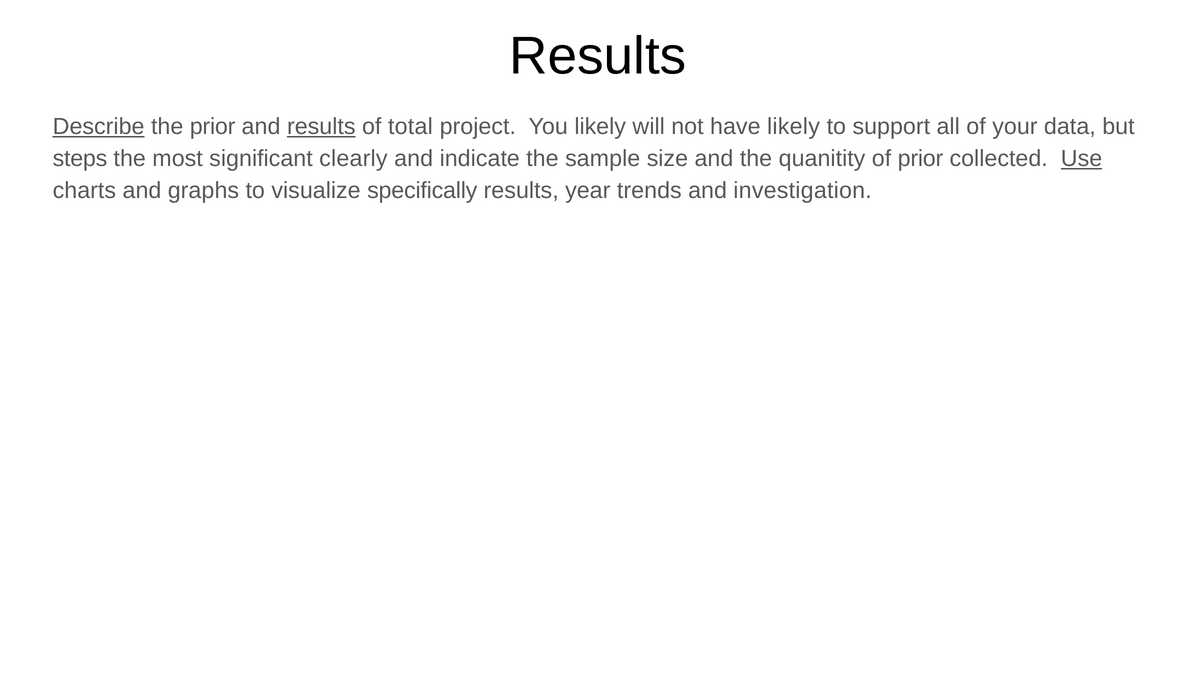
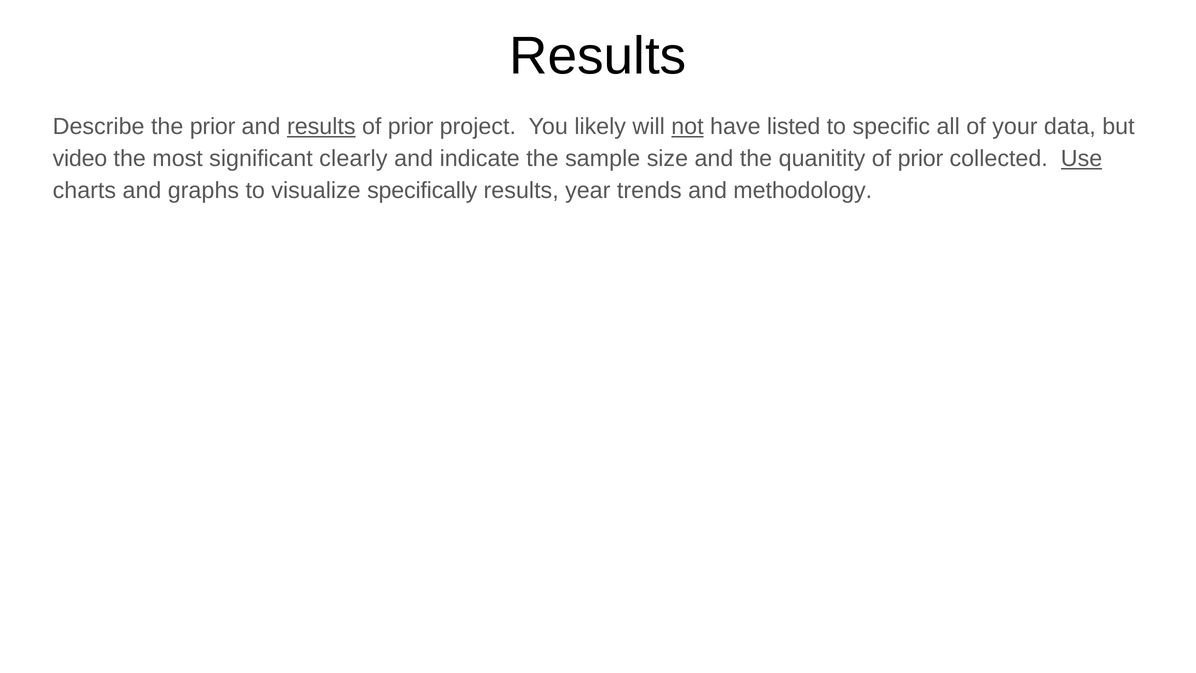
Describe underline: present -> none (99, 127)
total: total -> prior (411, 127)
not underline: none -> present (687, 127)
have likely: likely -> listed (794, 127)
support: support -> specific (891, 127)
steps: steps -> video (80, 159)
investigation: investigation -> methodology (803, 191)
